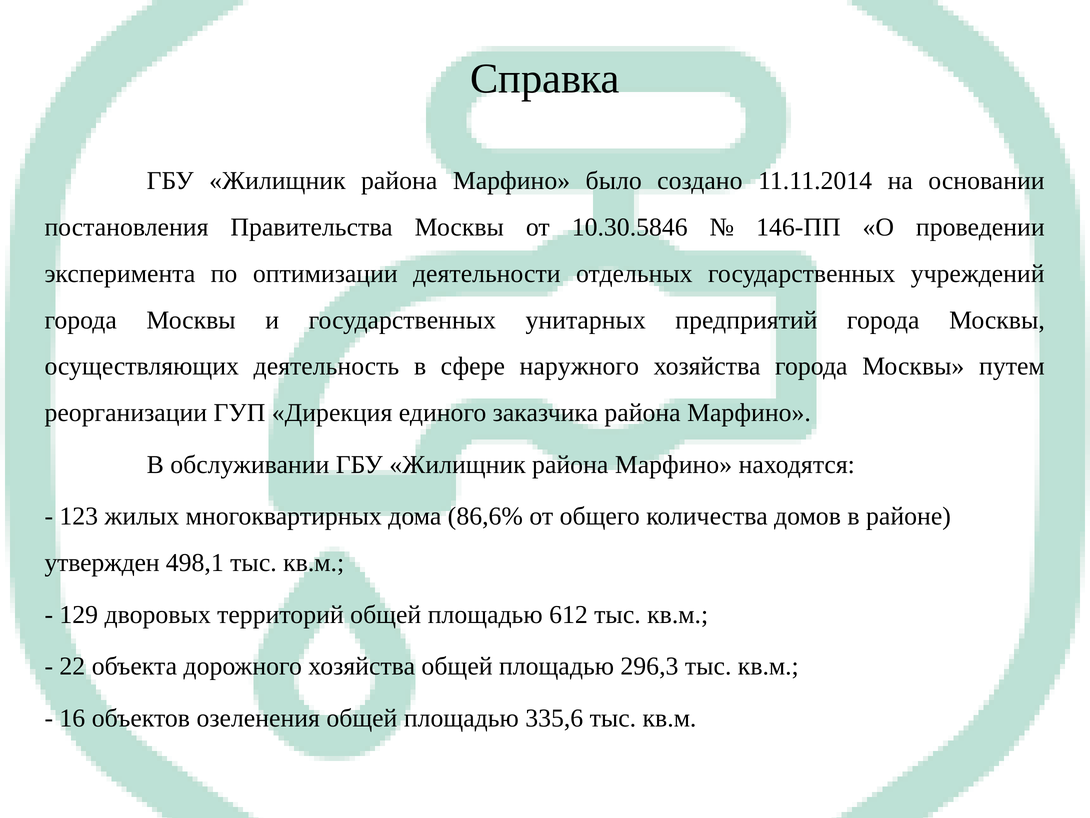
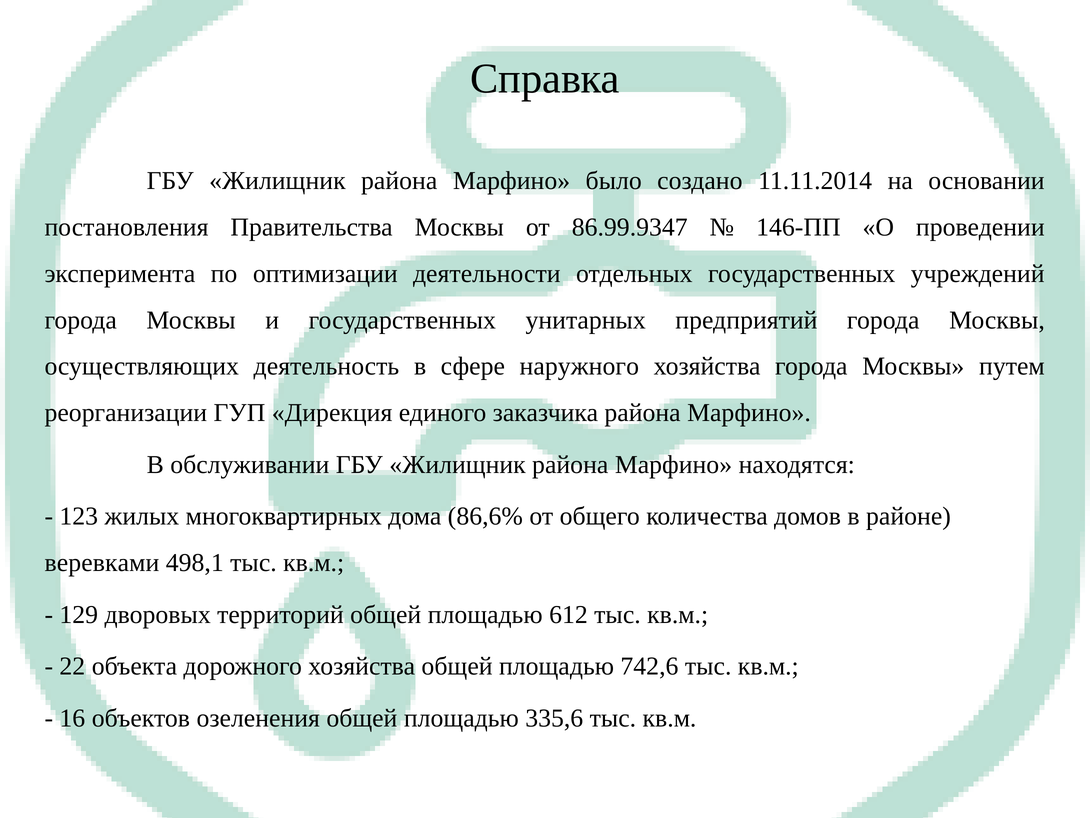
10.30.5846: 10.30.5846 -> 86.99.9347 (630, 227)
утвержден: утвержден -> веревками (102, 562)
296,3: 296,3 -> 742,6 (649, 666)
